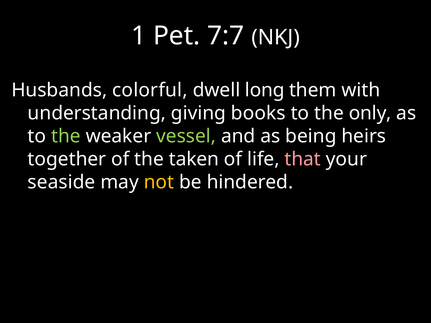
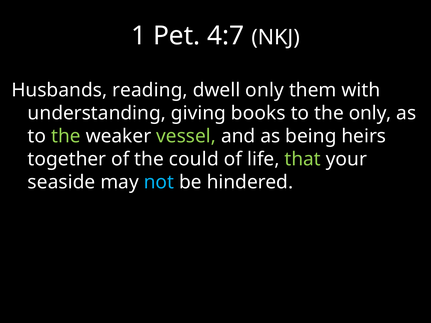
7:7: 7:7 -> 4:7 (226, 36)
colorful: colorful -> reading (150, 90)
dwell long: long -> only (265, 90)
taken: taken -> could (194, 159)
that colour: pink -> light green (303, 159)
not colour: yellow -> light blue (159, 182)
